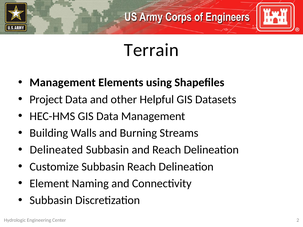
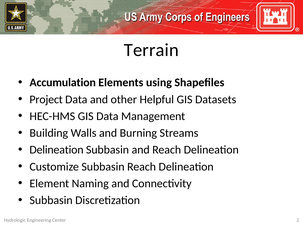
Management: Management -> Accumulation (63, 83)
Delineated: Delineated -> Delineation (56, 150)
